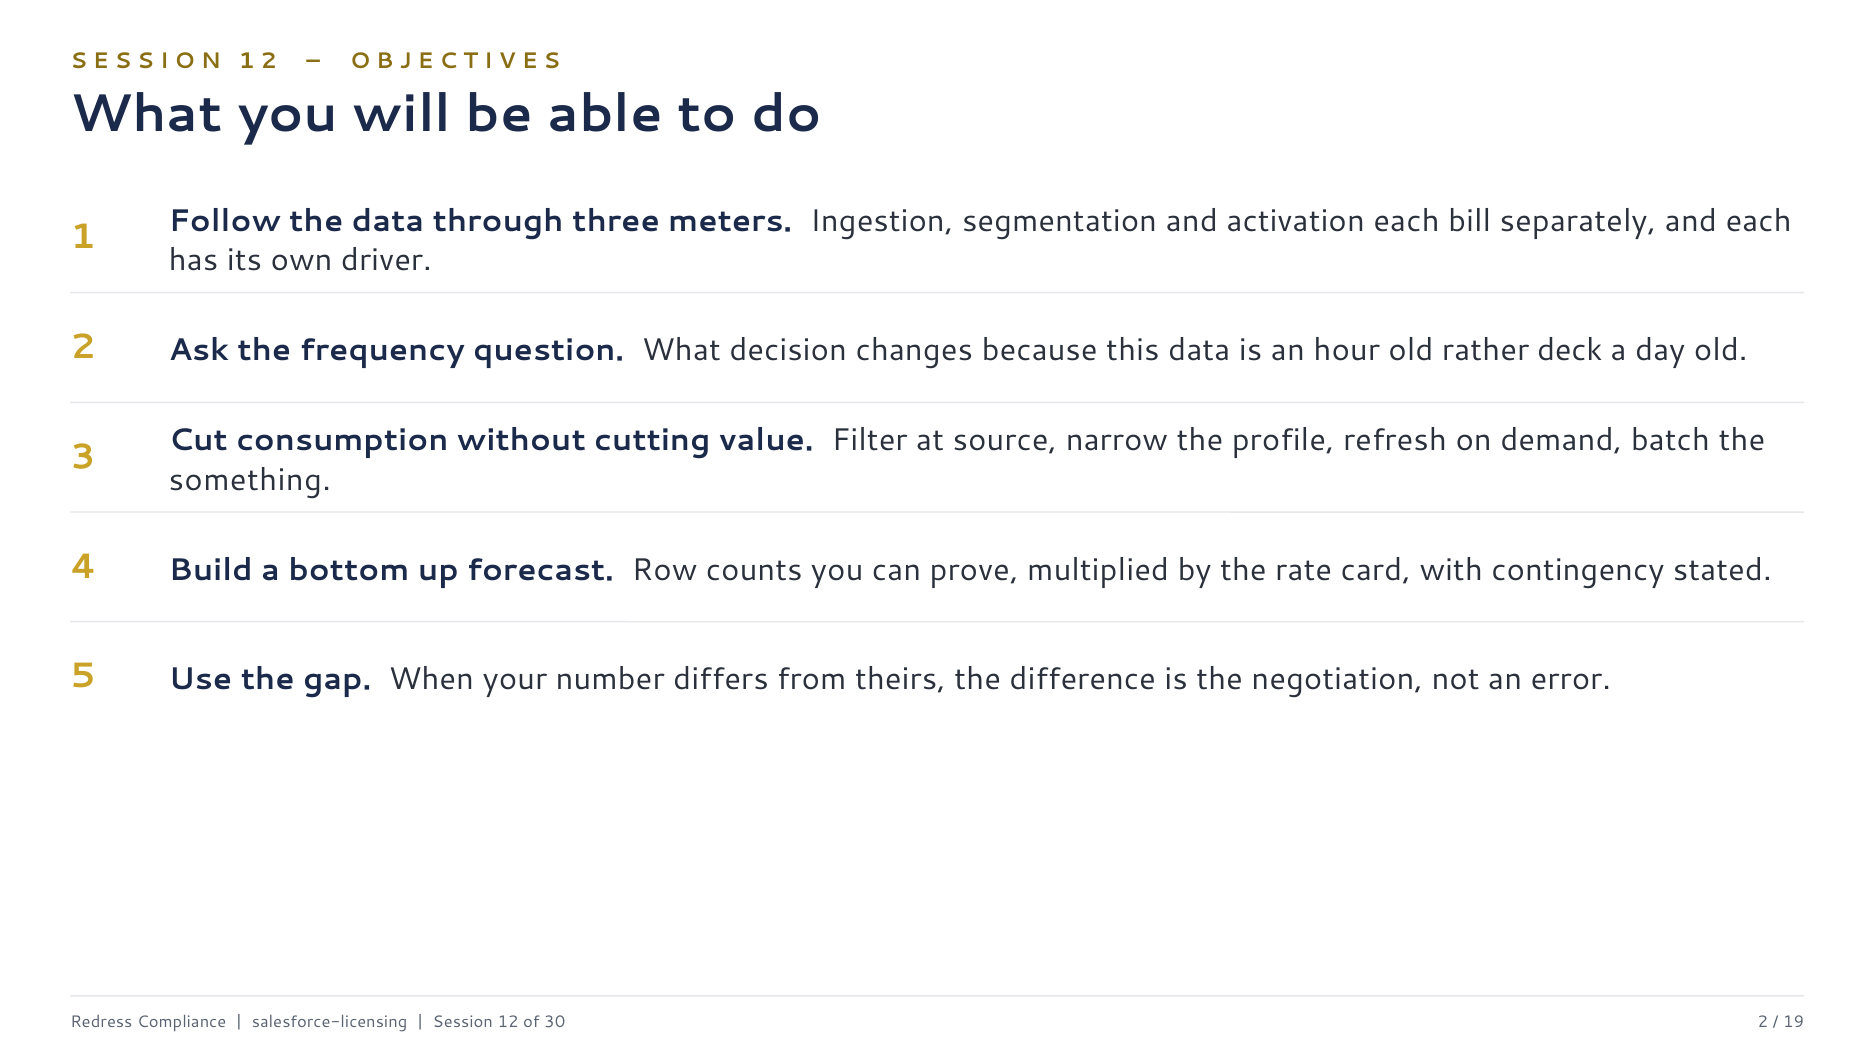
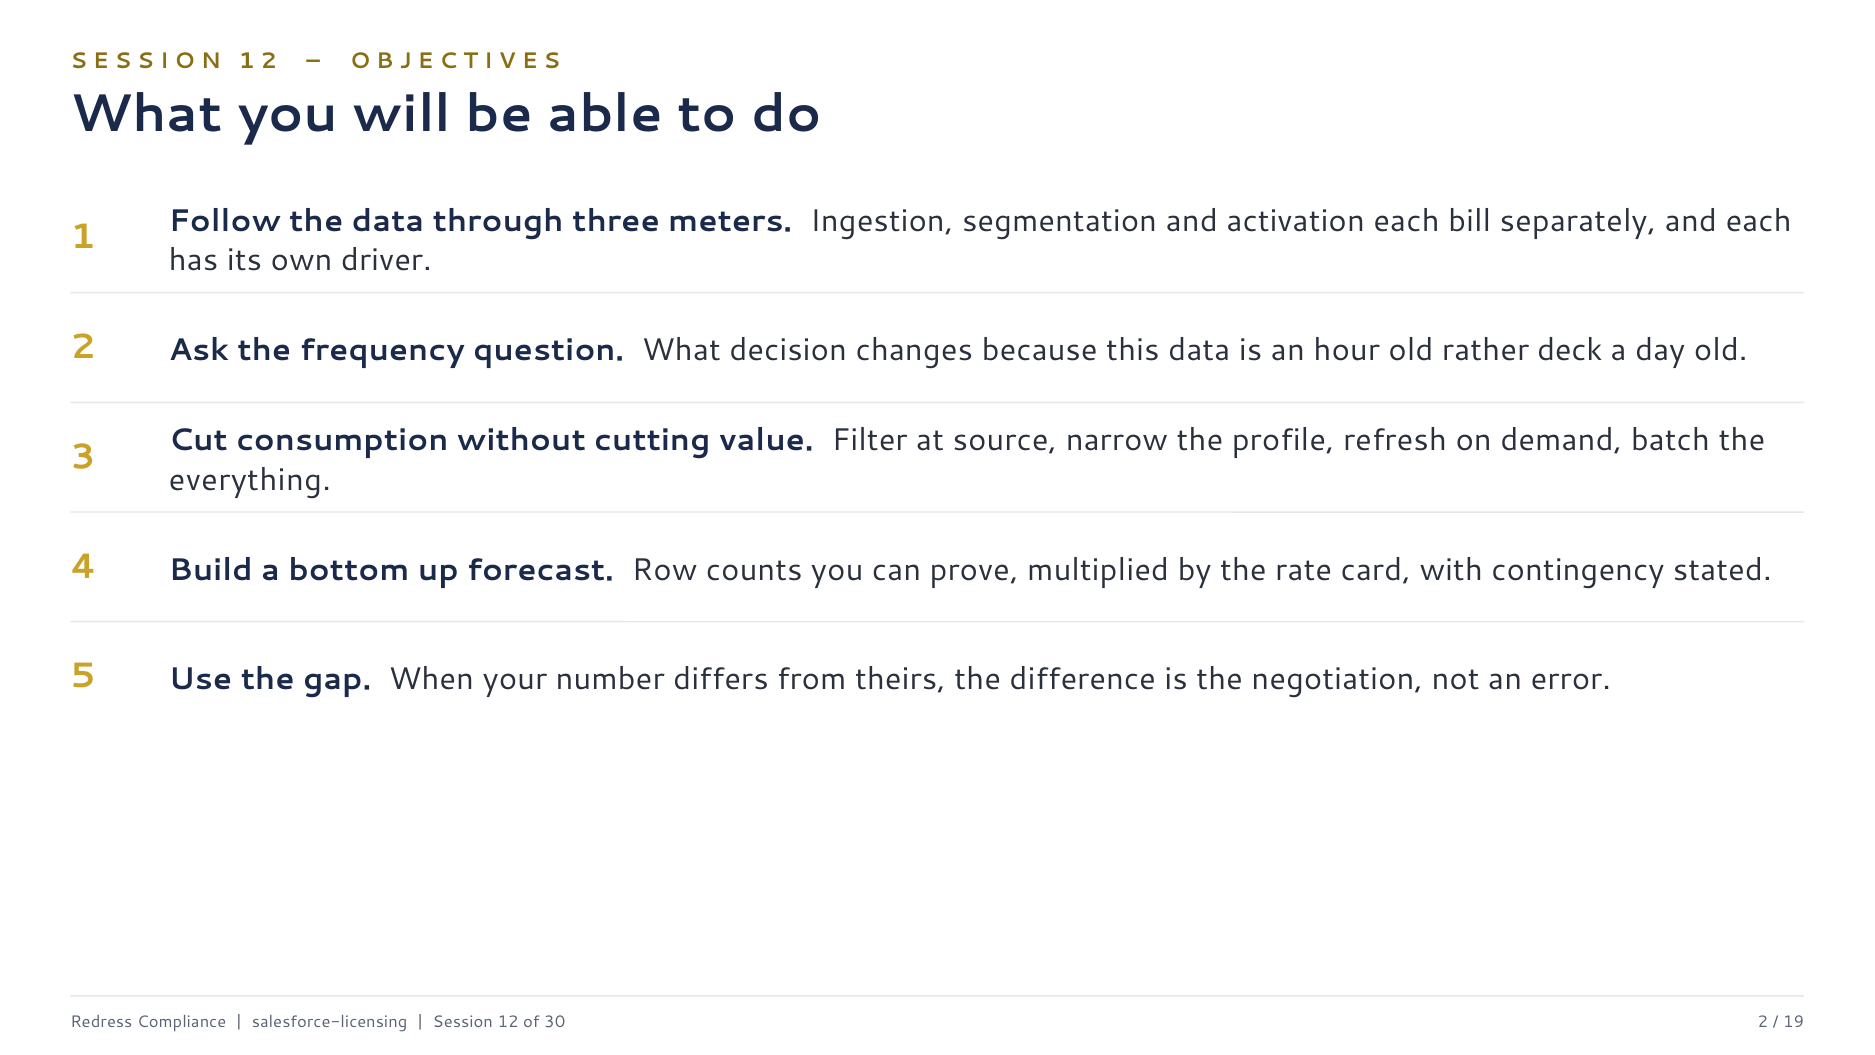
something: something -> everything (250, 480)
